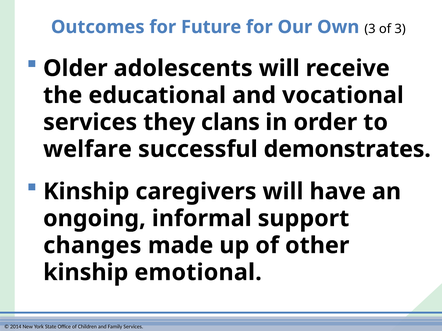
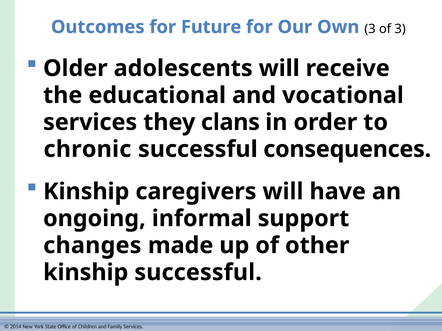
welfare: welfare -> chronic (87, 149)
demonstrates: demonstrates -> consequences (347, 149)
kinship emotional: emotional -> successful (198, 273)
